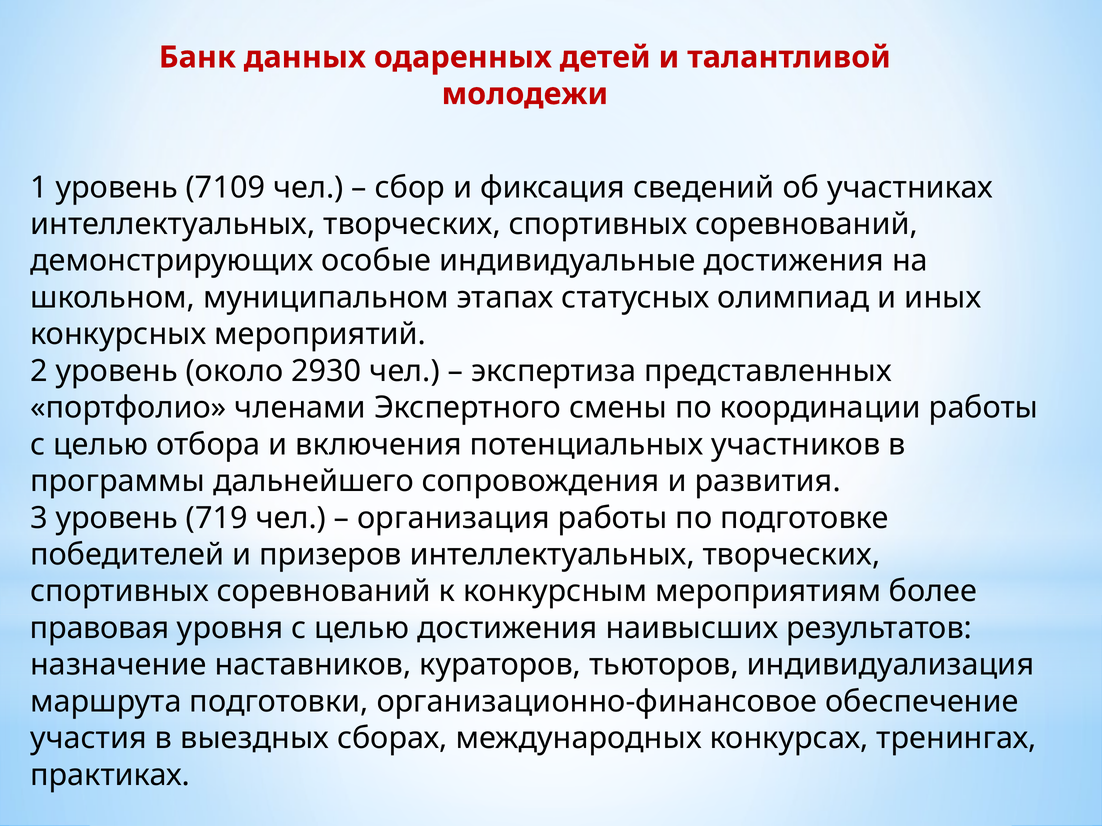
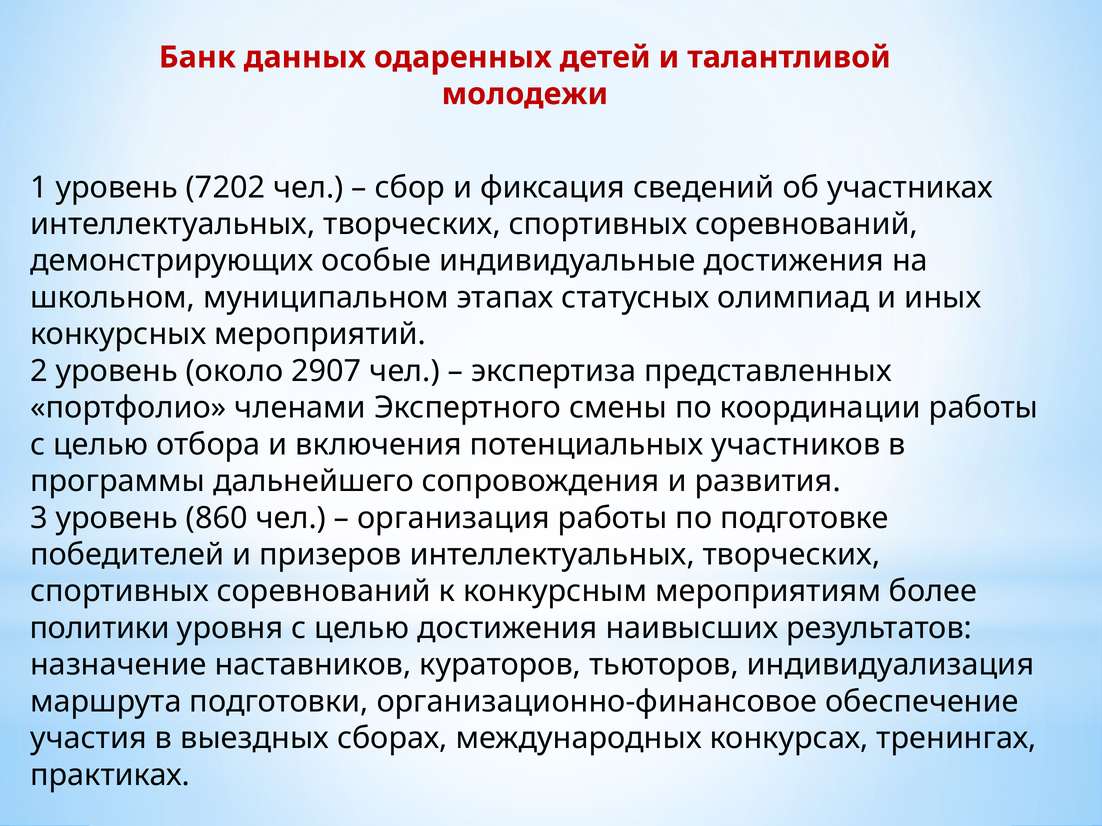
7109: 7109 -> 7202 (225, 188)
2930: 2930 -> 2907 (326, 371)
719: 719 -> 860 (217, 518)
правовая: правовая -> политики (100, 628)
